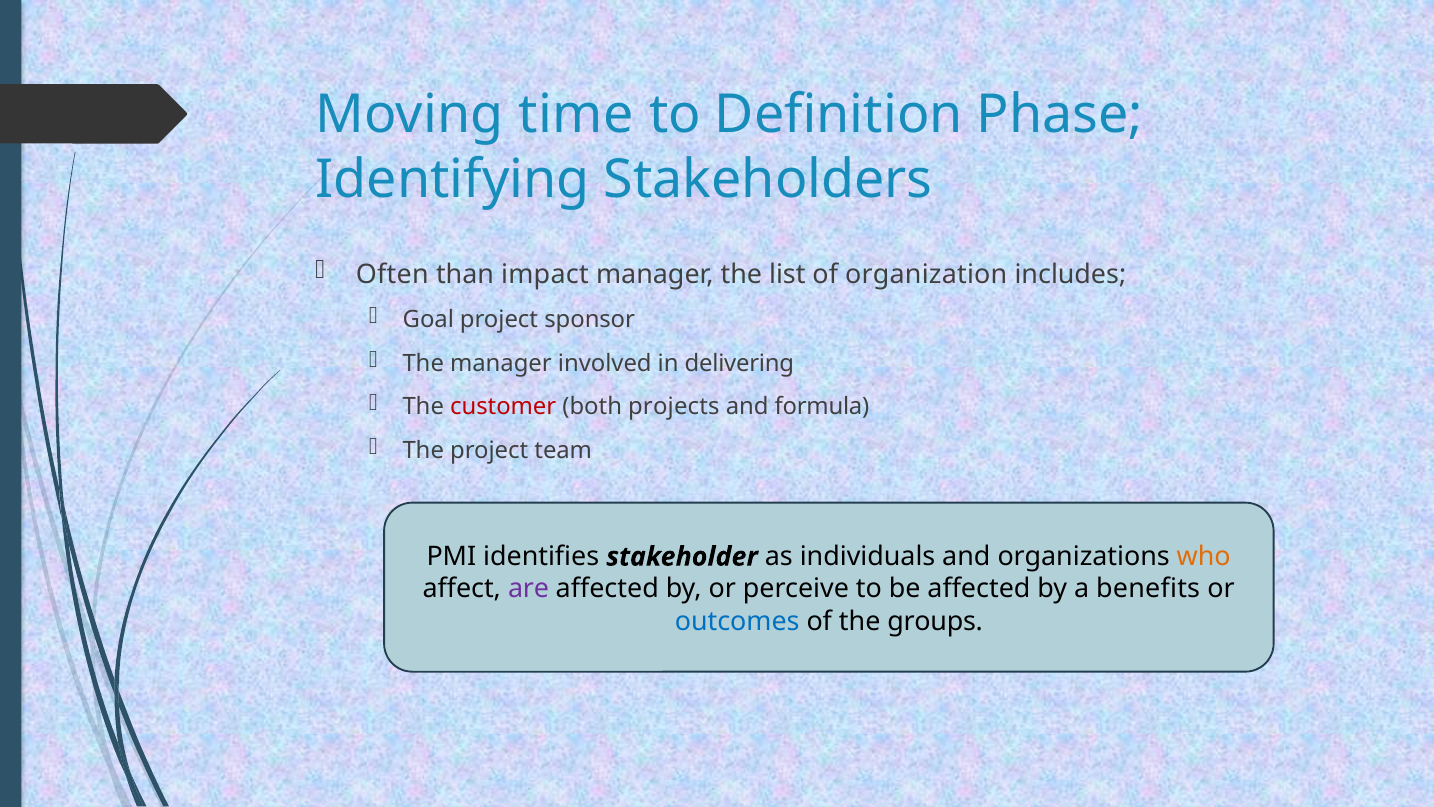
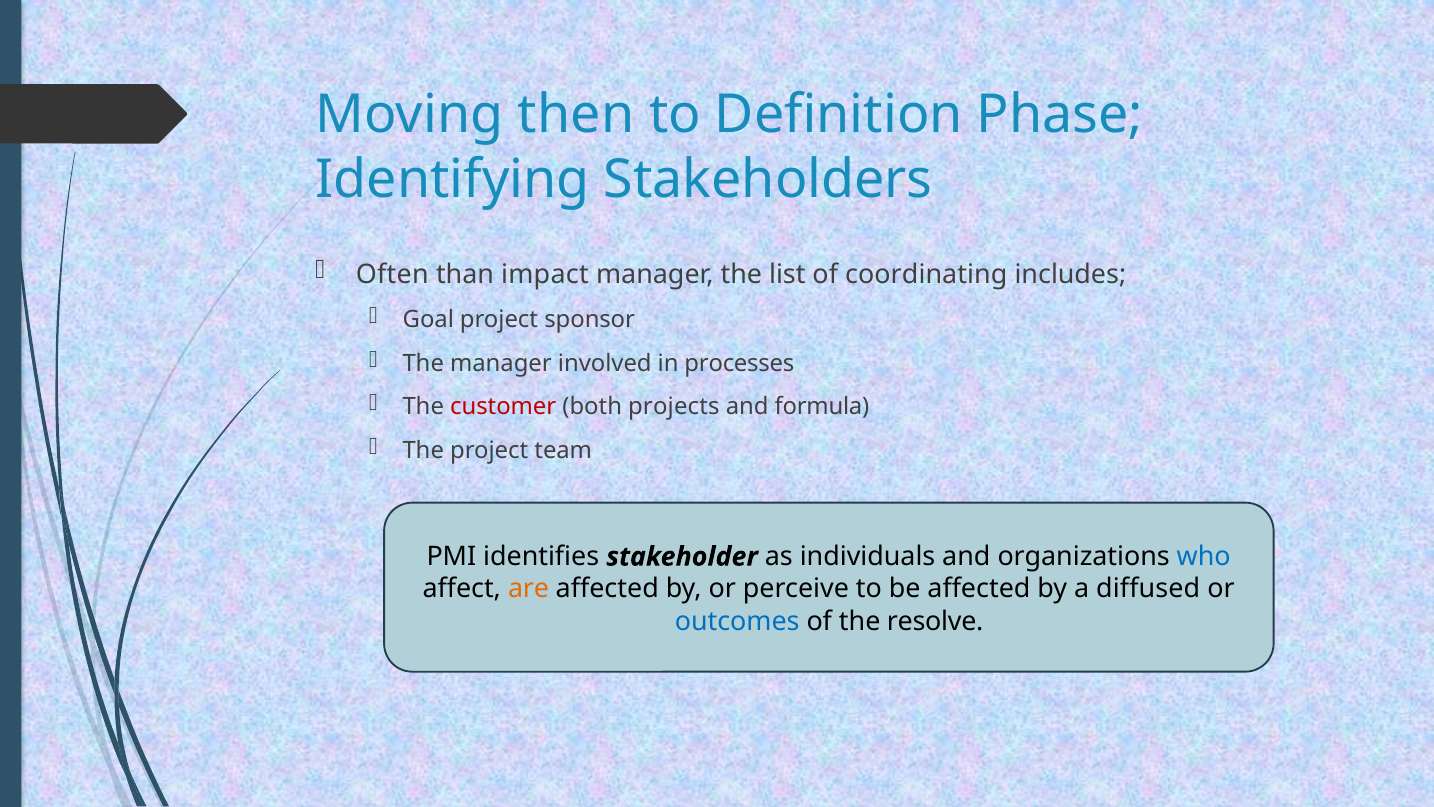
time: time -> then (576, 115)
organization: organization -> coordinating (926, 274)
delivering: delivering -> processes (739, 363)
who colour: orange -> blue (1204, 556)
are colour: purple -> orange (529, 589)
benefits: benefits -> diffused (1148, 589)
groups: groups -> resolve (935, 621)
